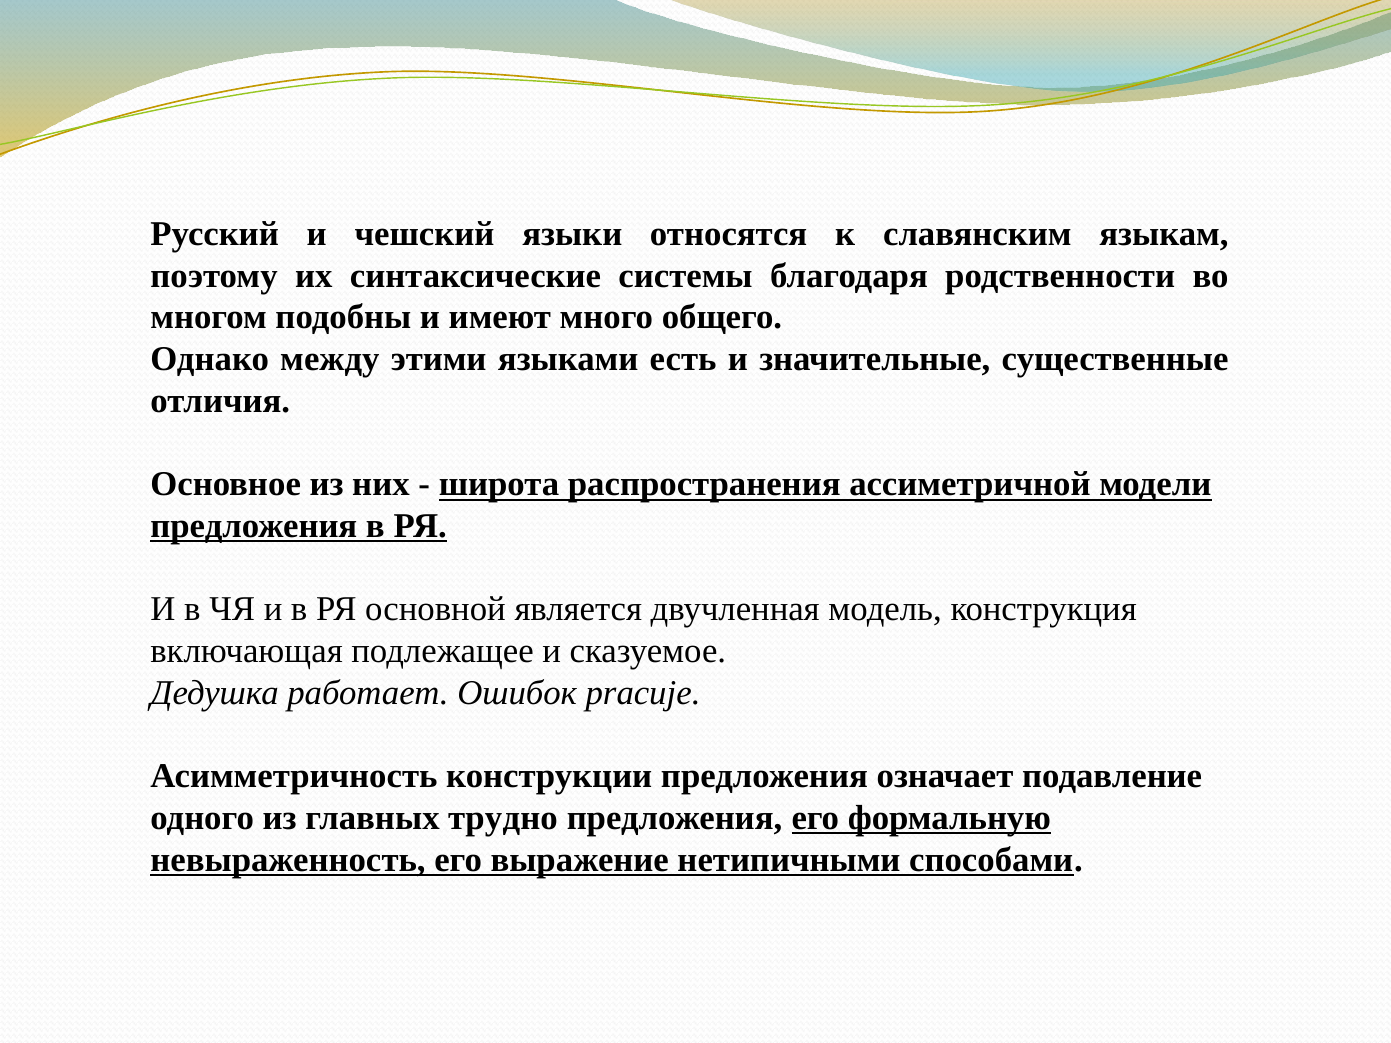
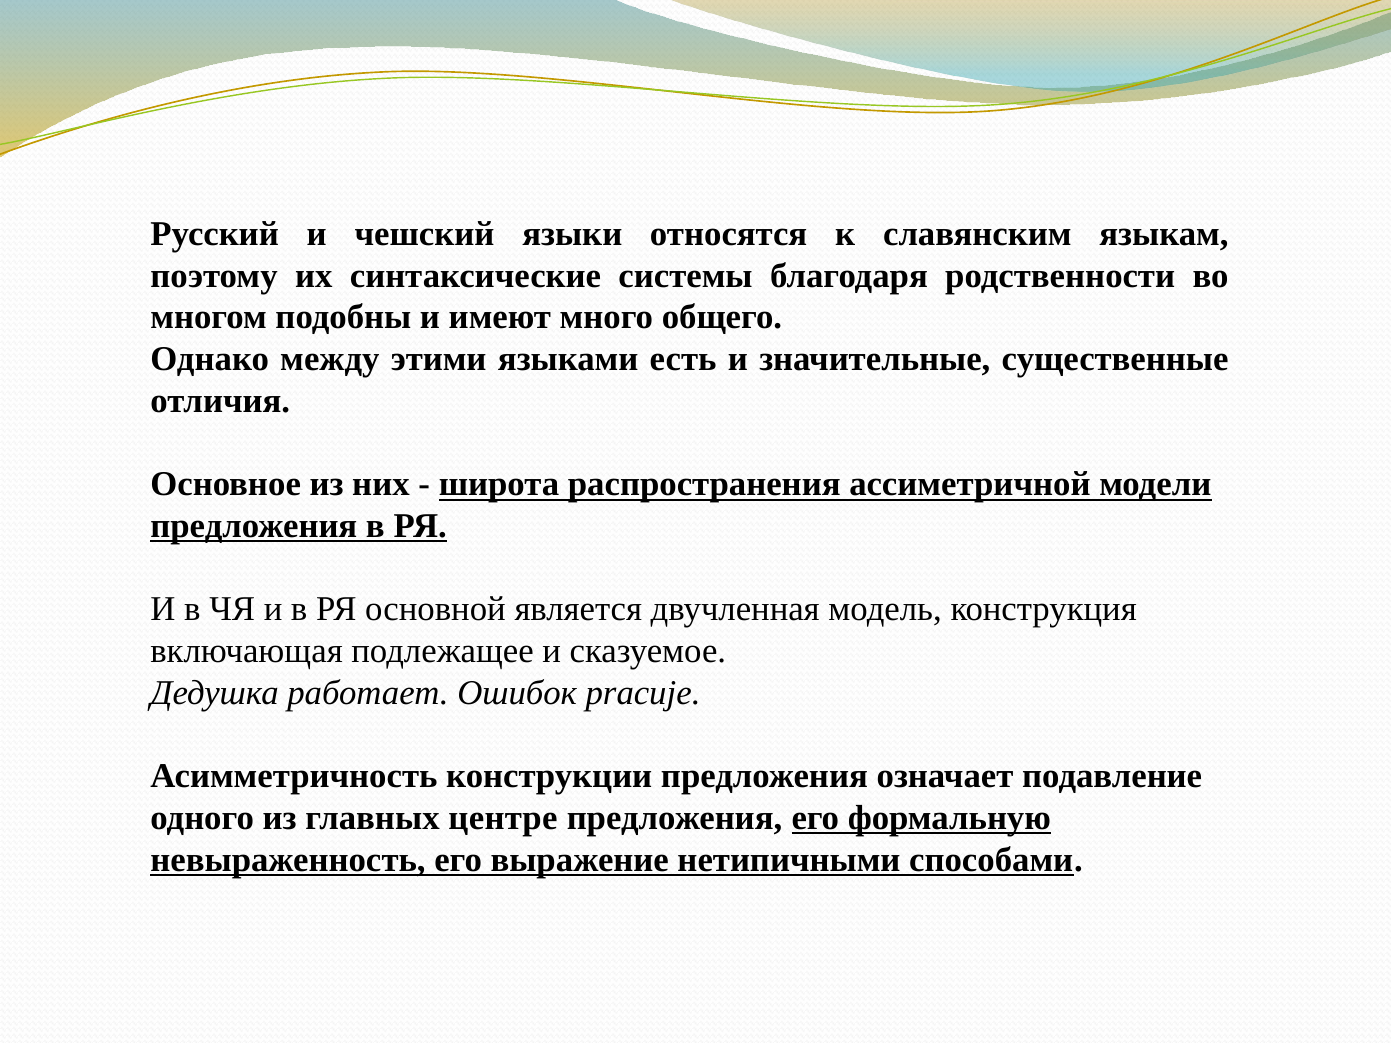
трудно: трудно -> центре (503, 818)
